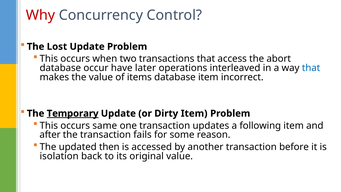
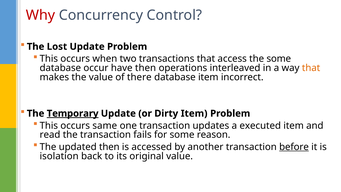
the abort: abort -> some (279, 59)
have later: later -> then (146, 68)
that colour: blue -> orange (311, 68)
items: items -> there (139, 77)
following: following -> executed (260, 125)
after: after -> read (50, 135)
before underline: none -> present (294, 147)
